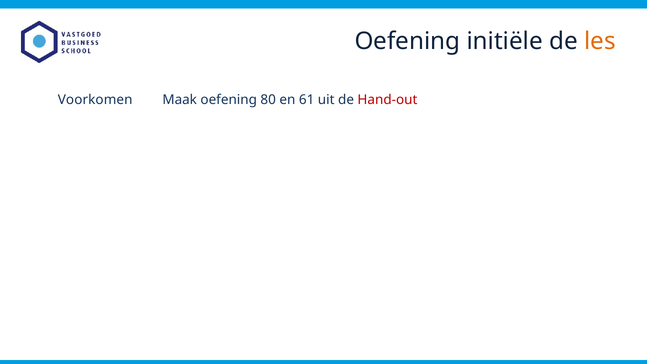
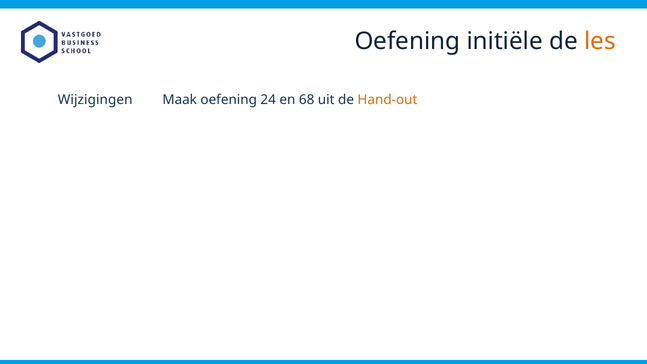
Voorkomen: Voorkomen -> Wijzigingen (95, 100)
80: 80 -> 24 (268, 100)
61: 61 -> 68 (307, 100)
Hand-out colour: red -> orange (387, 100)
